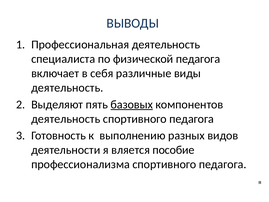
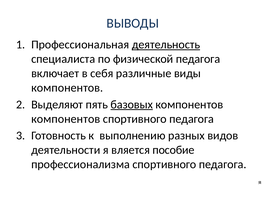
деятельность underline: none -> present (166, 45)
деятельность: деятельность -> компонентов (67, 88)
деятельность: деятельность -> компонентов (66, 119)
